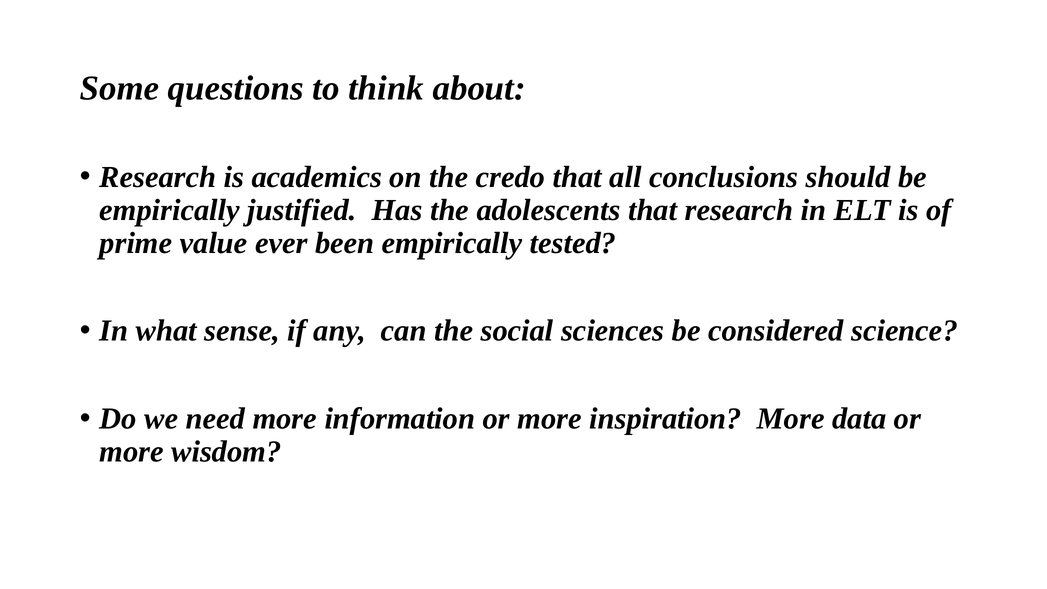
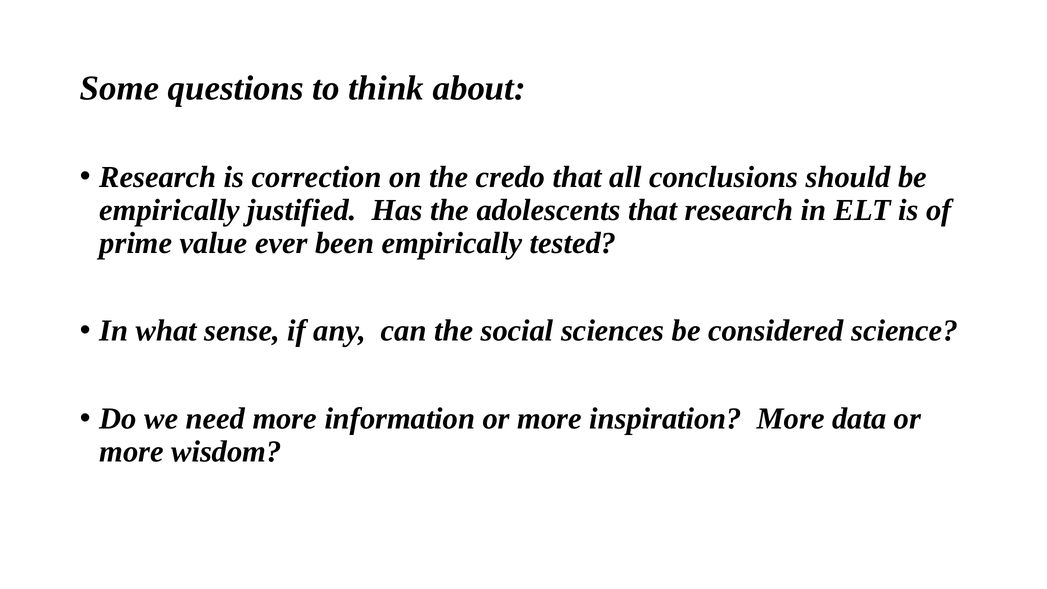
academics: academics -> correction (317, 177)
